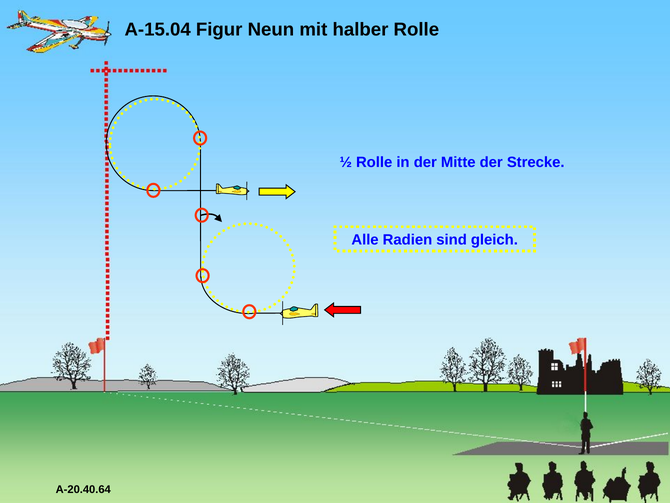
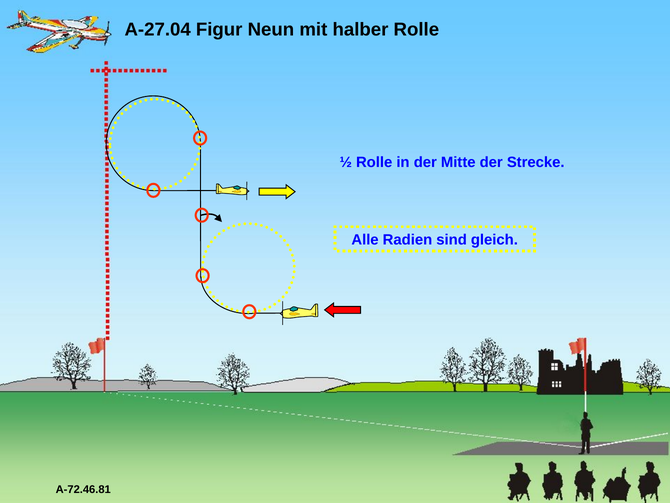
A-15.04: A-15.04 -> A-27.04 (158, 29)
A-20.40.64: A-20.40.64 -> A-72.46.81 (83, 489)
